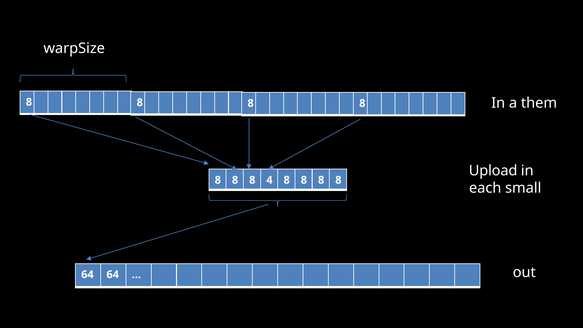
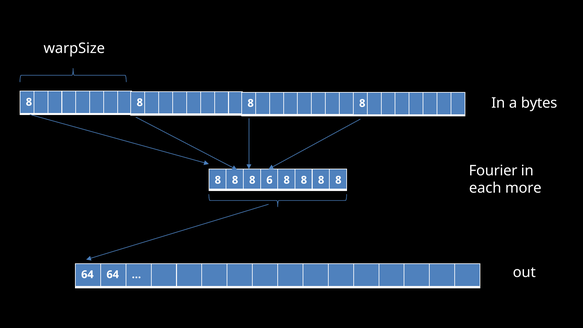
them: them -> bytes (539, 103)
Upload: Upload -> Fourier (493, 171)
4: 4 -> 6 (269, 180)
small: small -> more (523, 188)
